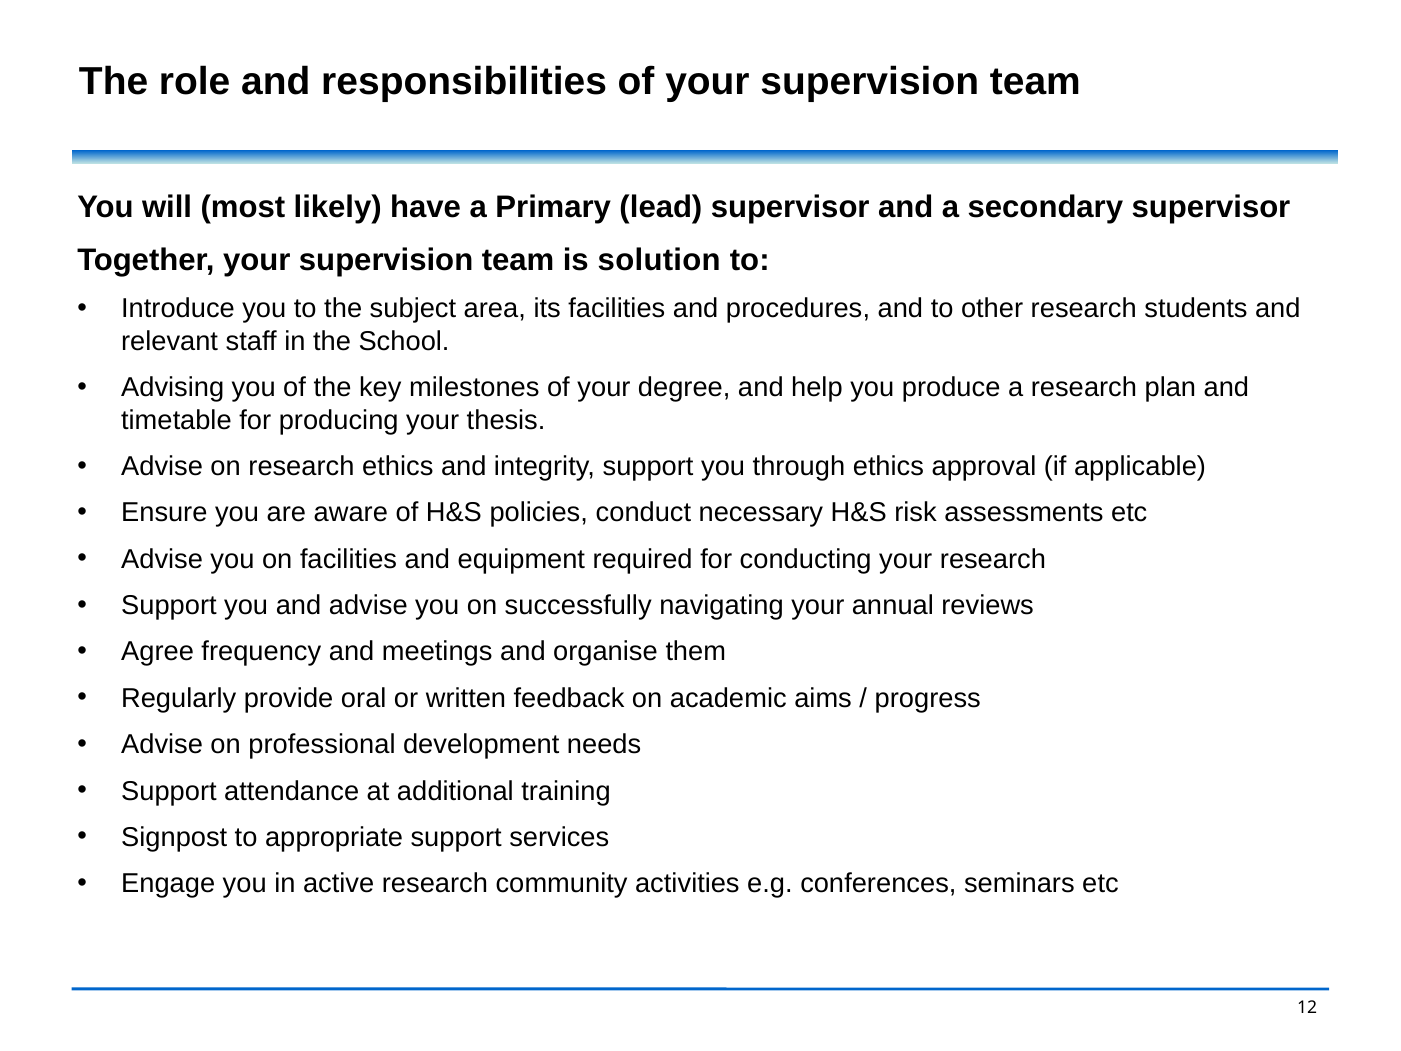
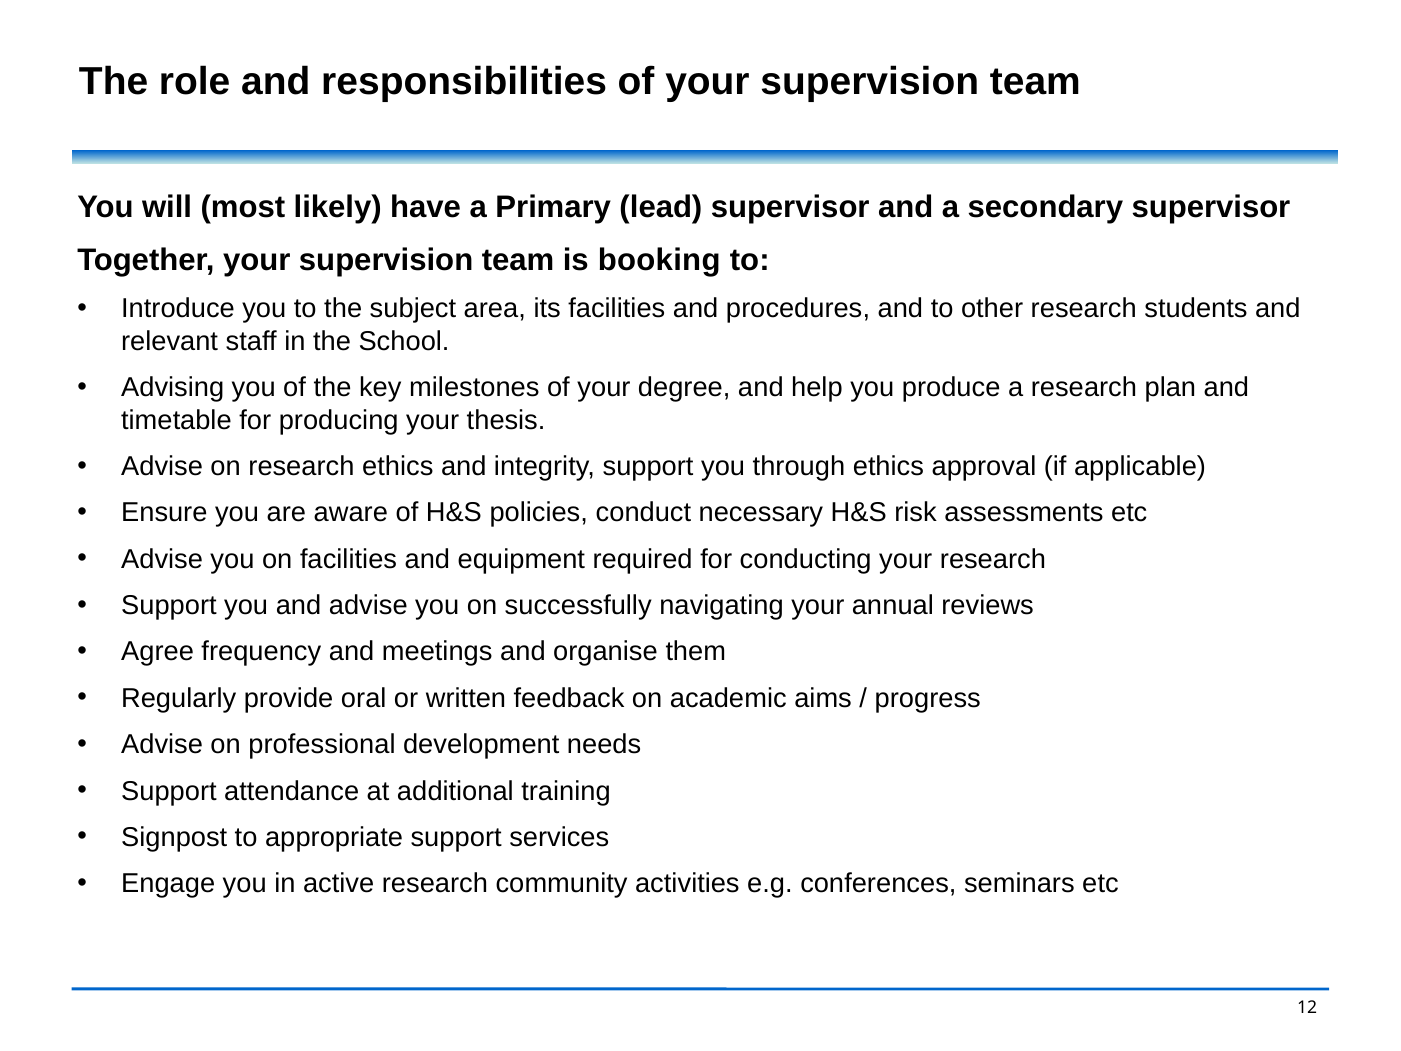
solution: solution -> booking (659, 260)
